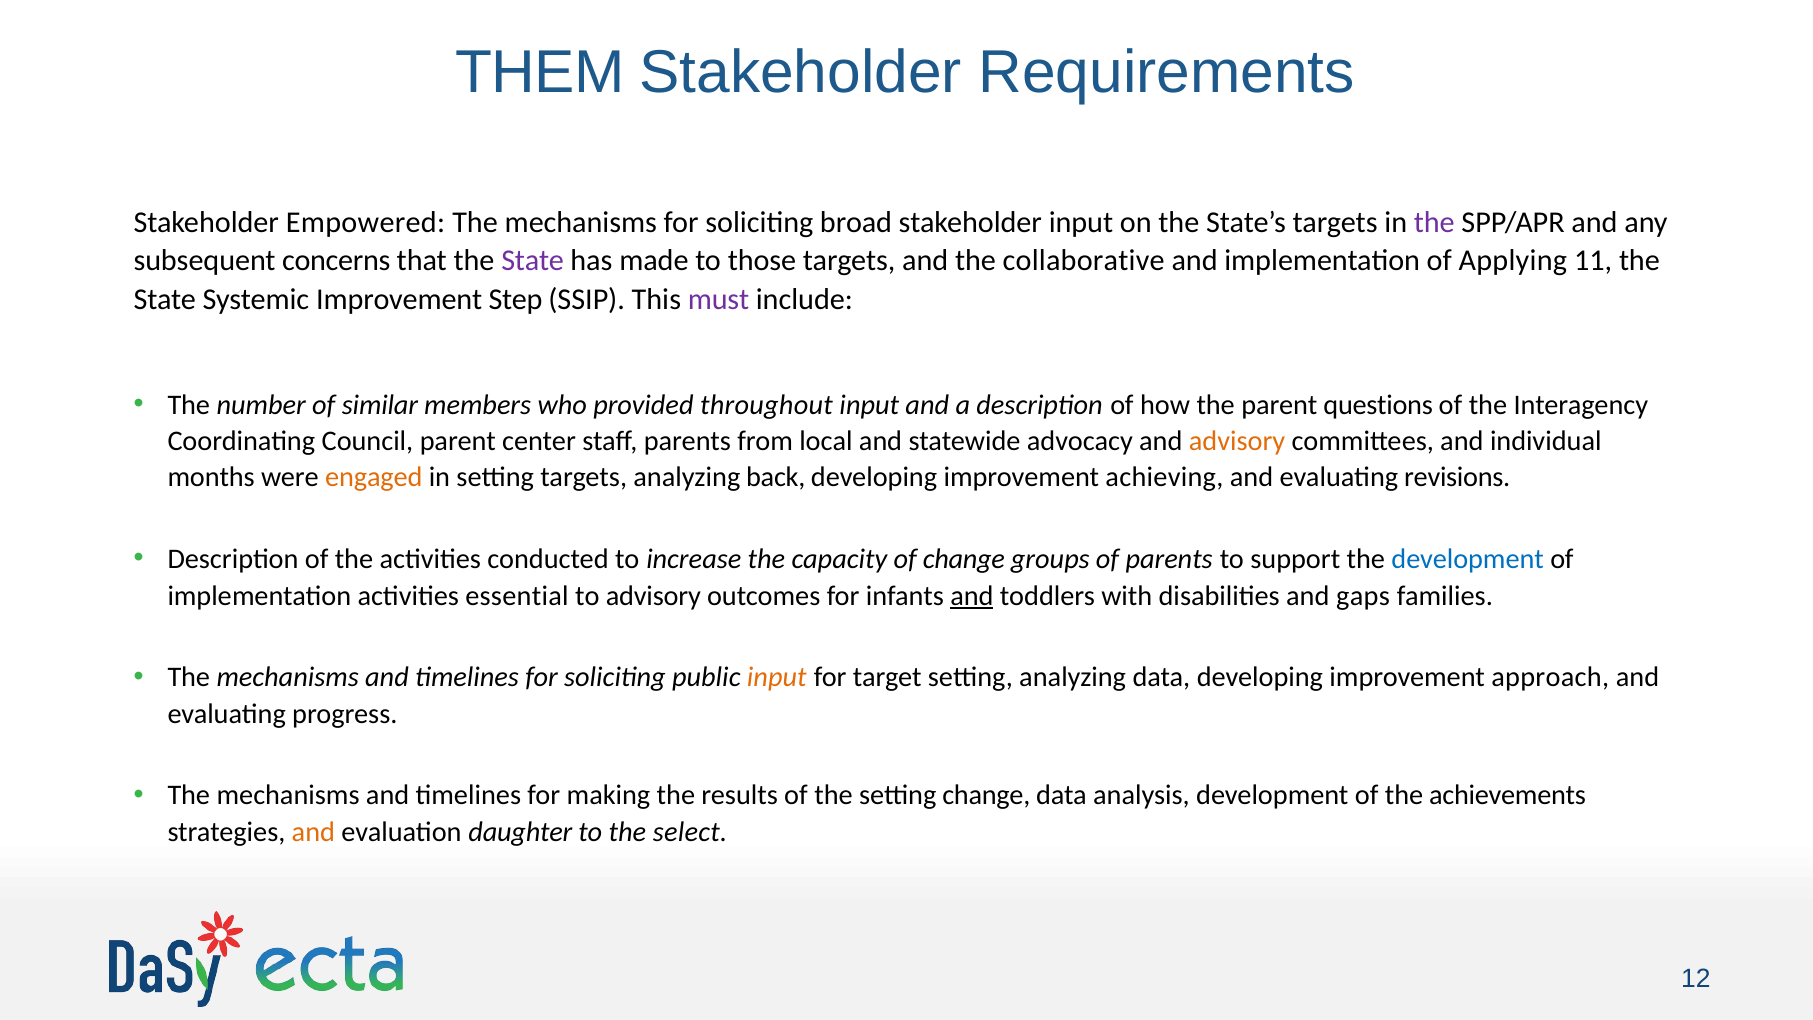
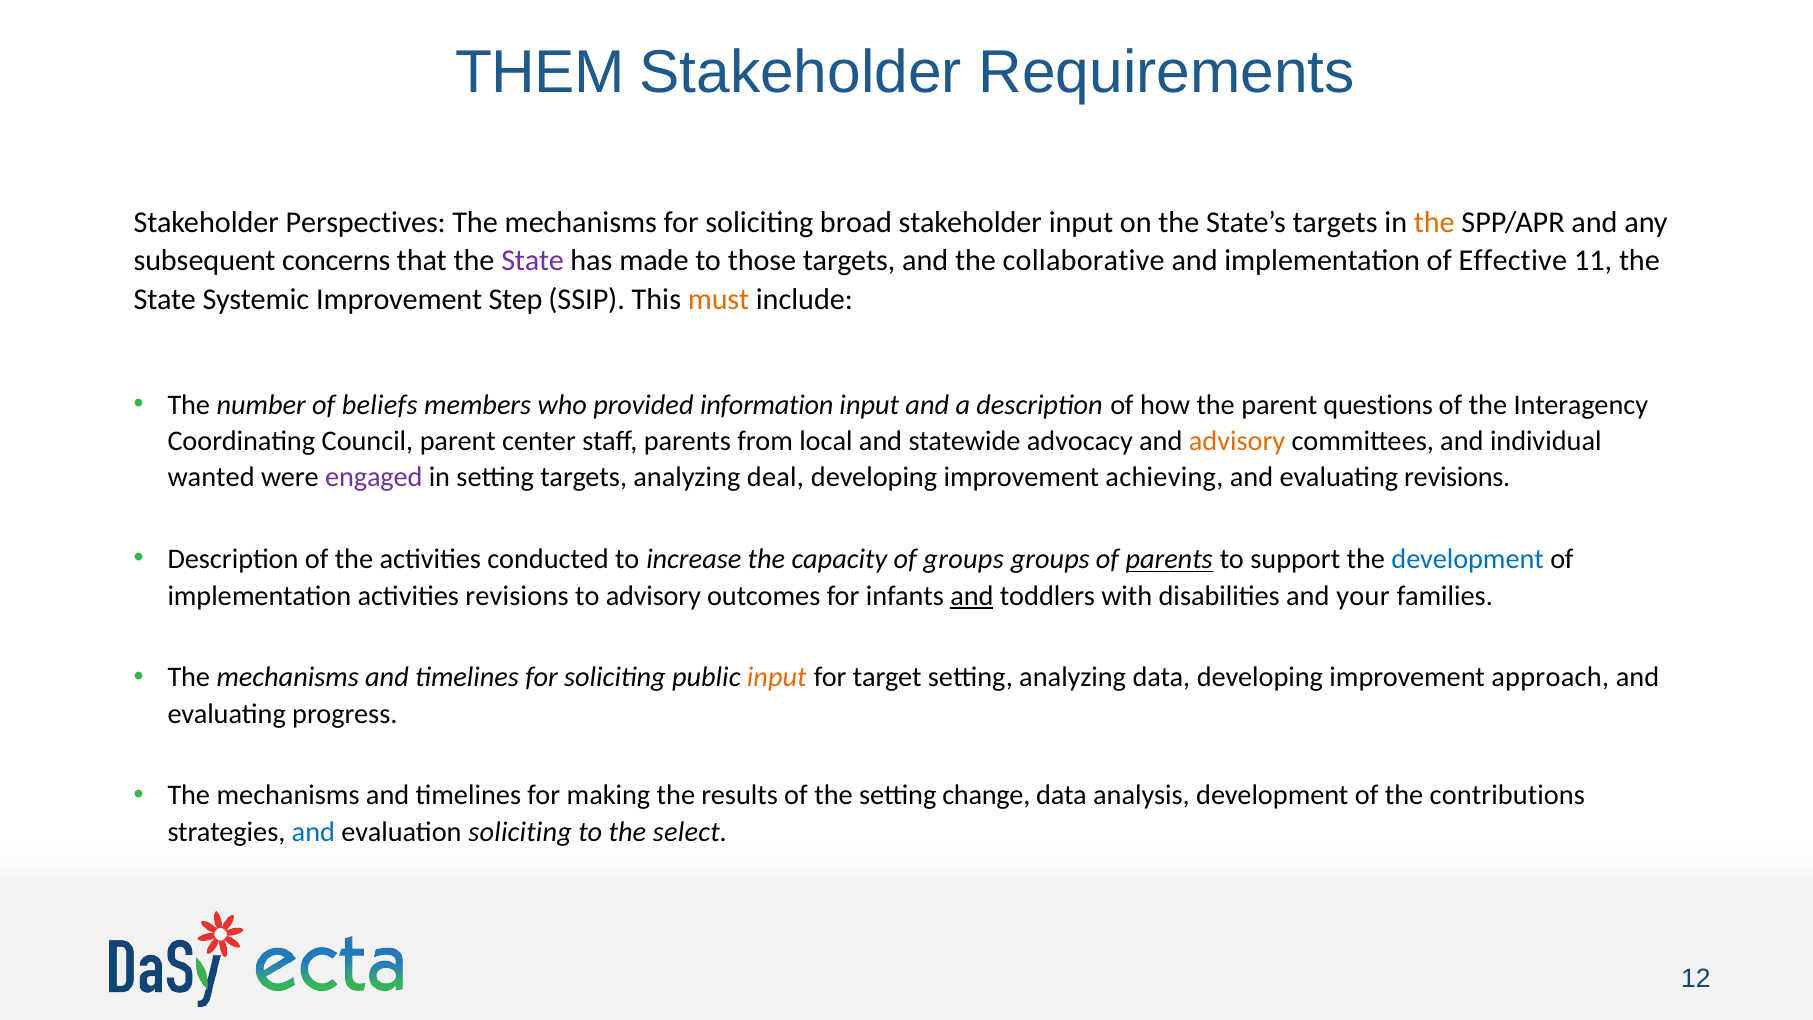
Empowered: Empowered -> Perspectives (366, 222)
the colour: purple -> orange (1434, 222)
Applying: Applying -> Effective (1513, 261)
must colour: purple -> orange (719, 300)
similar: similar -> beliefs (380, 405)
throughout: throughout -> information (767, 405)
months: months -> wanted (211, 478)
engaged colour: orange -> purple (374, 478)
back: back -> deal (775, 478)
of change: change -> groups (964, 559)
parents underline: none -> present (1169, 559)
activities essential: essential -> revisions (517, 596)
gaps: gaps -> your (1363, 596)
achievements: achievements -> contributions (1507, 795)
and colour: orange -> blue (313, 832)
evaluation daughter: daughter -> soliciting (520, 832)
